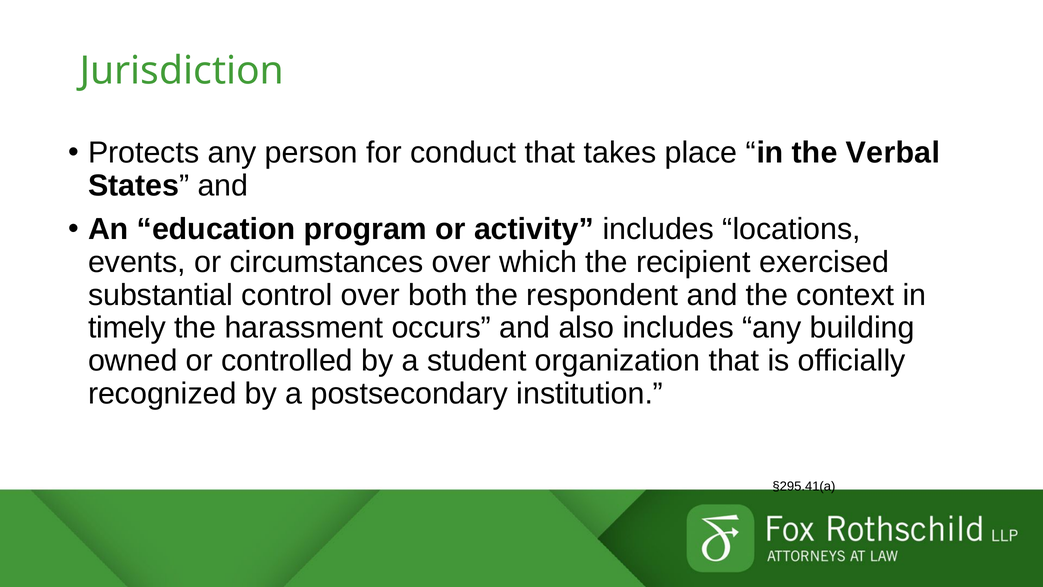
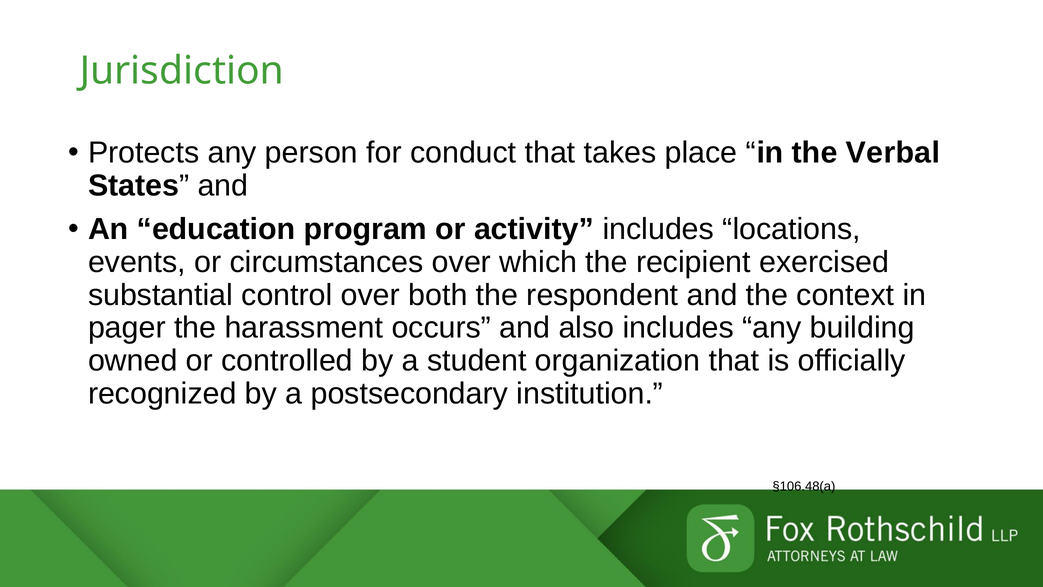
timely: timely -> pager (127, 328)
§295.41(a: §295.41(a -> §106.48(a (804, 486)
